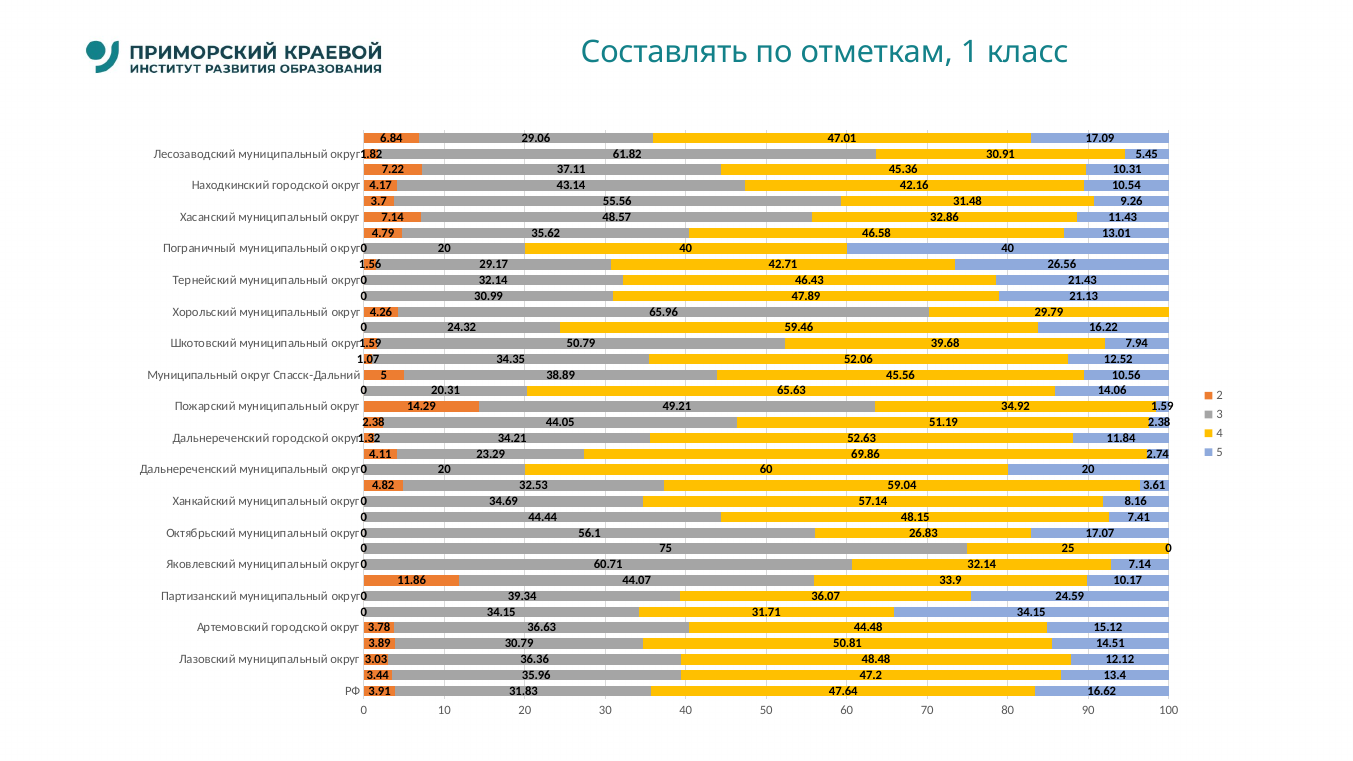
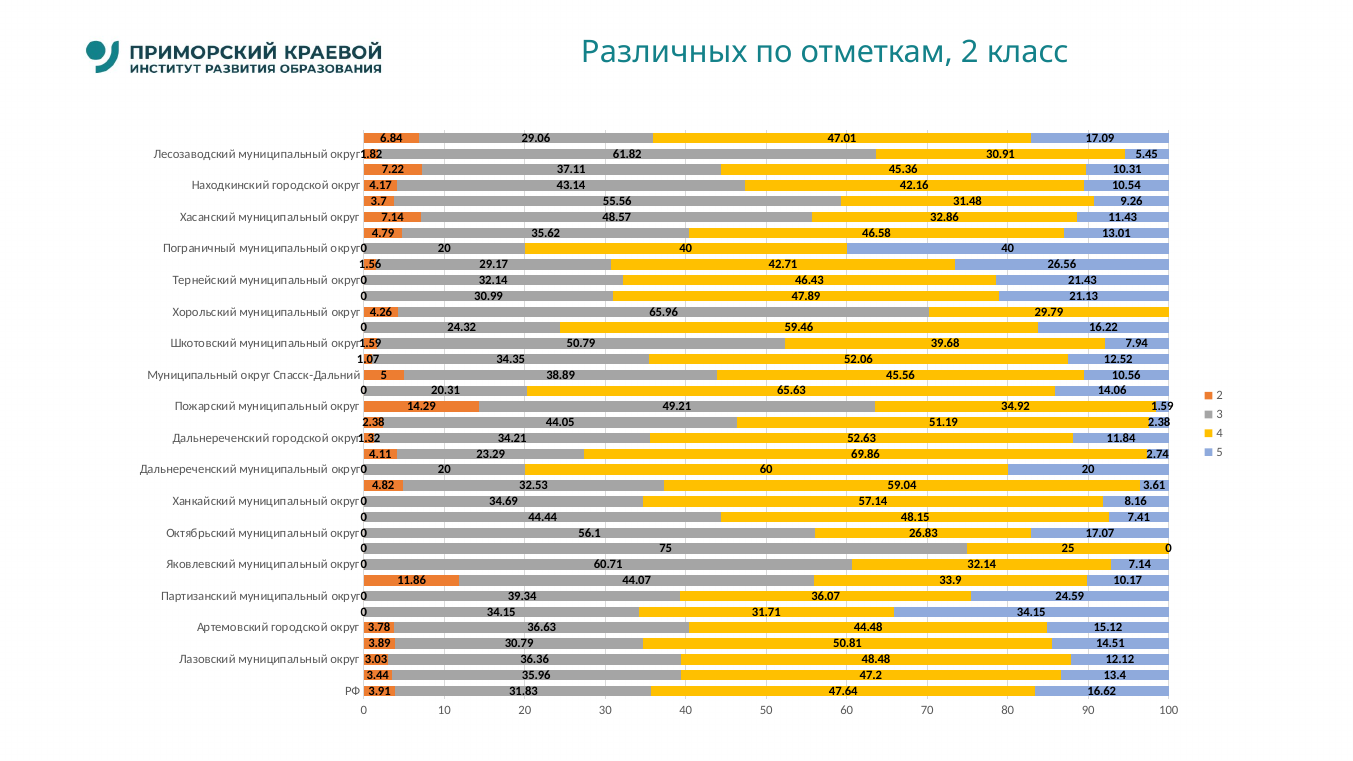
Составлять: Составлять -> Различных (664, 53)
отметкам 1: 1 -> 2 (970, 53)
